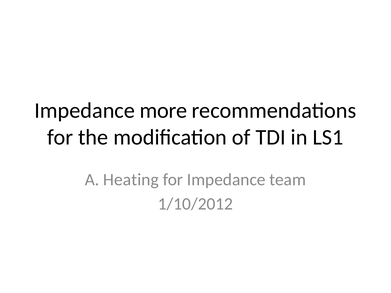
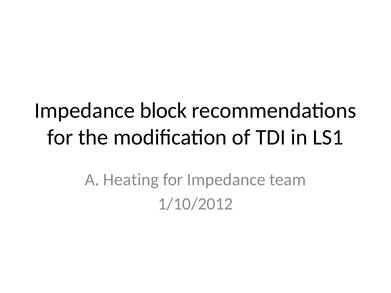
more: more -> block (163, 111)
